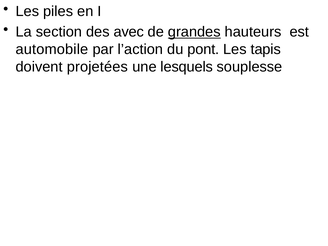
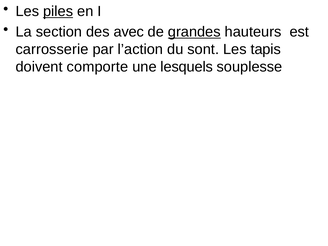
piles underline: none -> present (58, 11)
automobile: automobile -> carrosserie (52, 49)
pont: pont -> sont (203, 49)
projetées: projetées -> comporte (97, 67)
